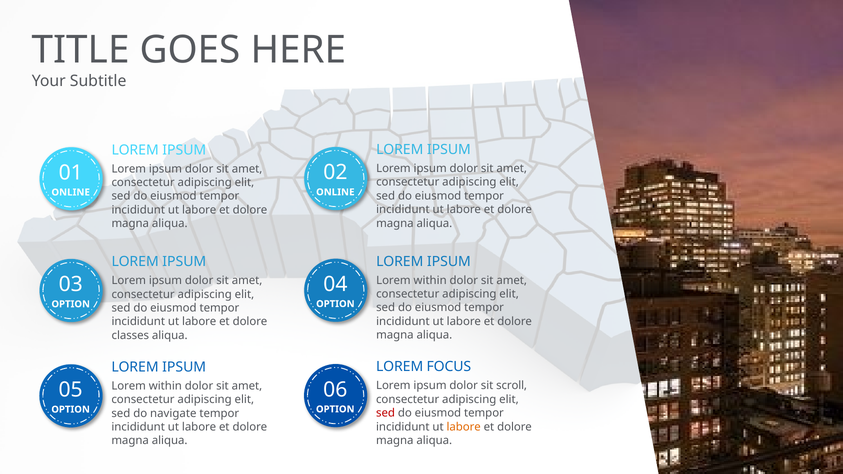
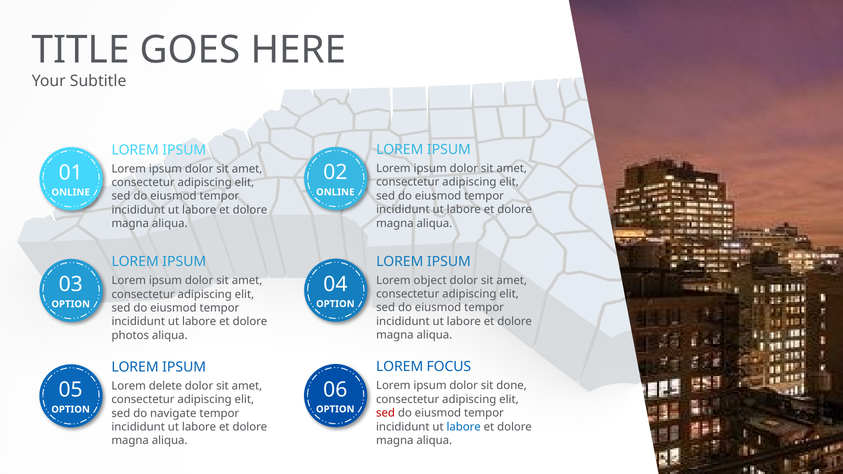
within: within -> object (430, 280)
classes: classes -> photos (130, 336)
scroll: scroll -> done (512, 386)
within: within -> delete (165, 386)
labore colour: orange -> blue (464, 427)
